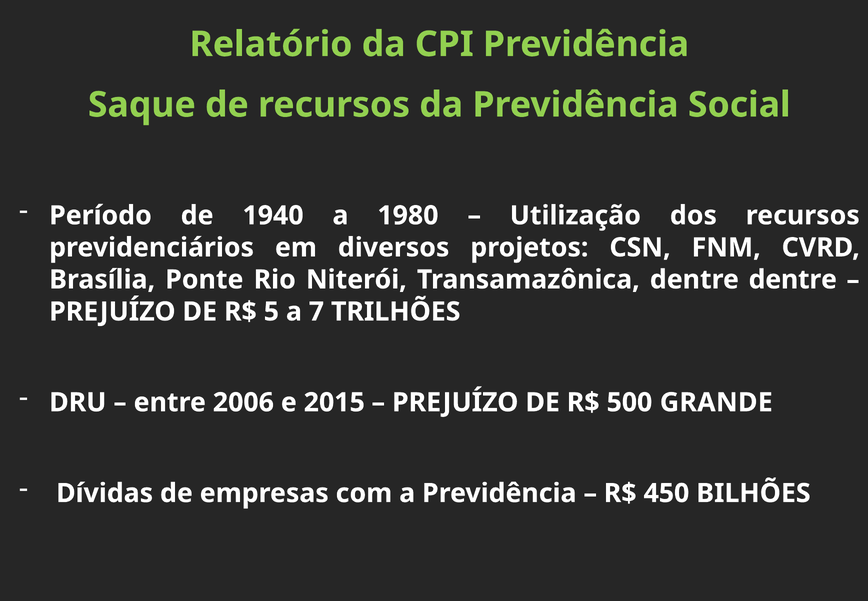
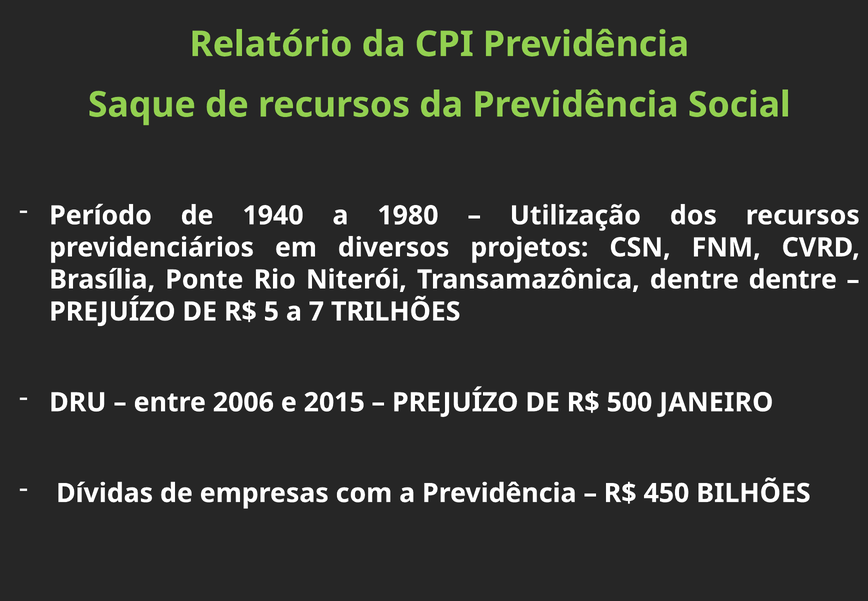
GRANDE: GRANDE -> JANEIRO (716, 402)
